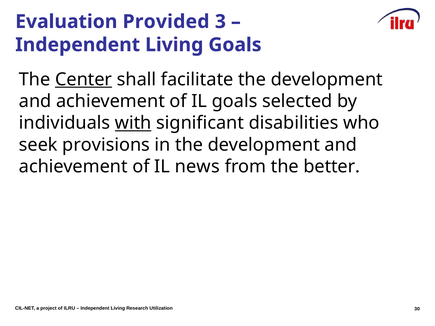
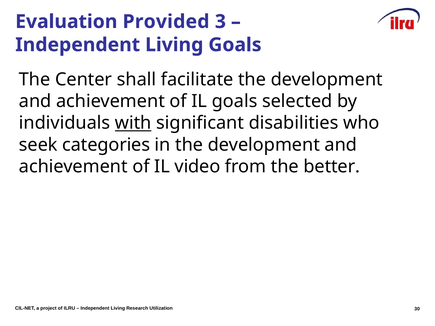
Center underline: present -> none (84, 80)
provisions: provisions -> categories (106, 145)
news: news -> video (197, 167)
